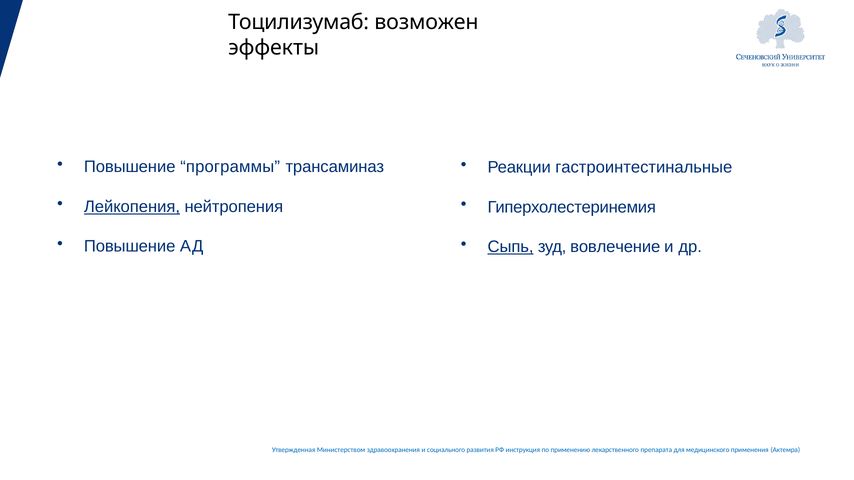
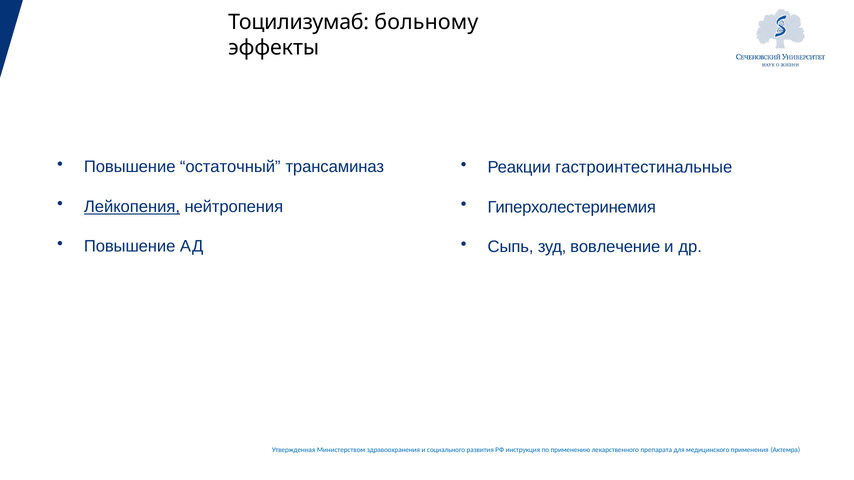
возможен: возможен -> больному (426, 22)
программы: программы -> остаточный (230, 167)
Сыпь underline: present -> none (511, 247)
